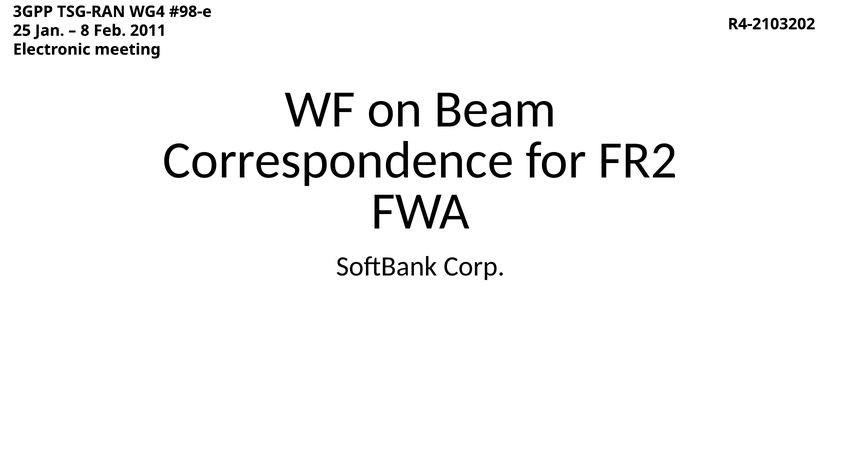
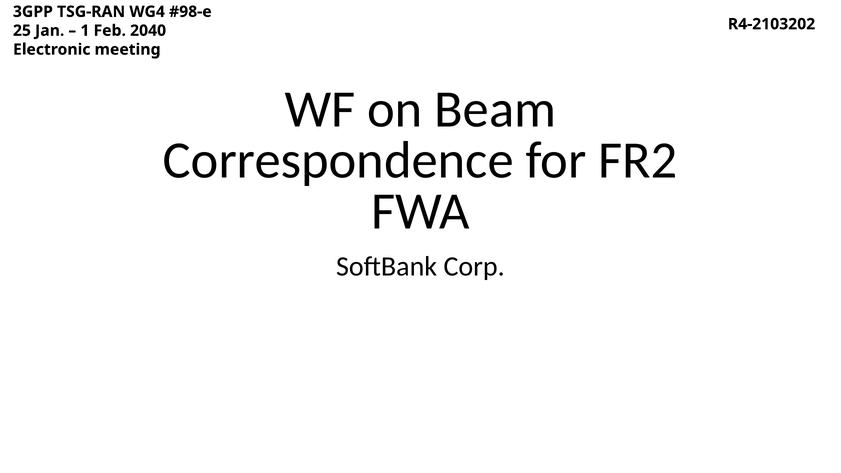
8: 8 -> 1 (85, 31)
2011: 2011 -> 2040 (148, 31)
